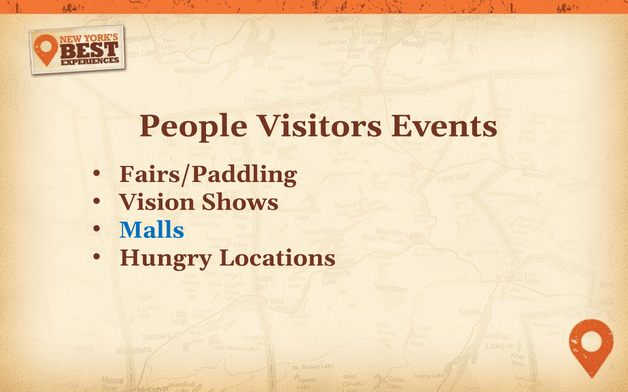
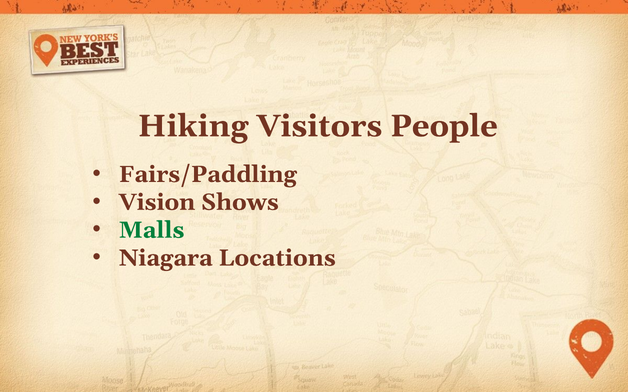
People: People -> Hiking (193, 126)
Events: Events -> People (444, 126)
Malls colour: blue -> green (152, 230)
Hungry: Hungry -> Niagara (166, 258)
